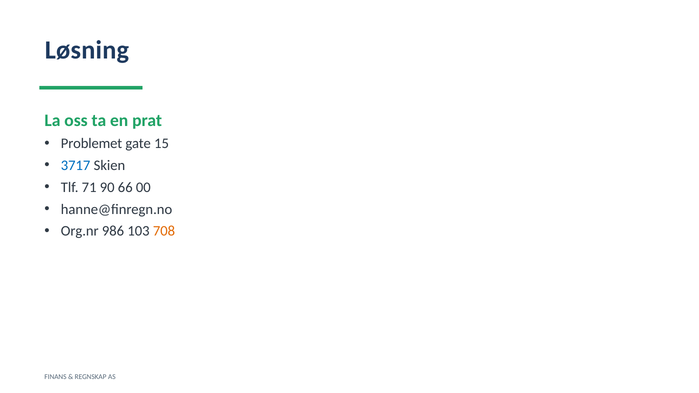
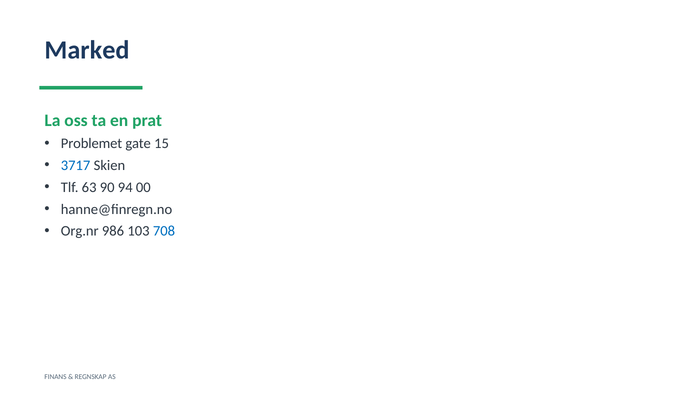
Løsning: Løsning -> Marked (87, 50)
71: 71 -> 63 (89, 187)
66: 66 -> 94 (125, 187)
708 colour: orange -> blue (164, 231)
